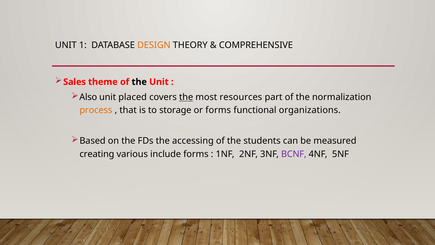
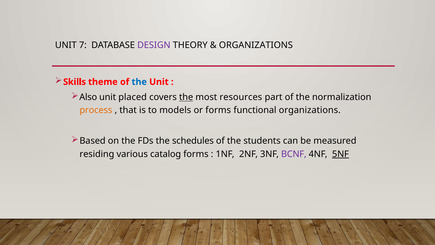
1: 1 -> 7 (83, 45)
DESIGN colour: orange -> purple (154, 45)
COMPREHENSIVE: COMPREHENSIVE -> ORGANIZATIONS (256, 45)
Sales: Sales -> Skills (75, 82)
the colour: black -> blue (139, 82)
storage: storage -> models (175, 110)
accessing: accessing -> schedules (193, 141)
creating: creating -> residing (97, 154)
include: include -> catalog (166, 154)
5NF underline: none -> present (340, 154)
